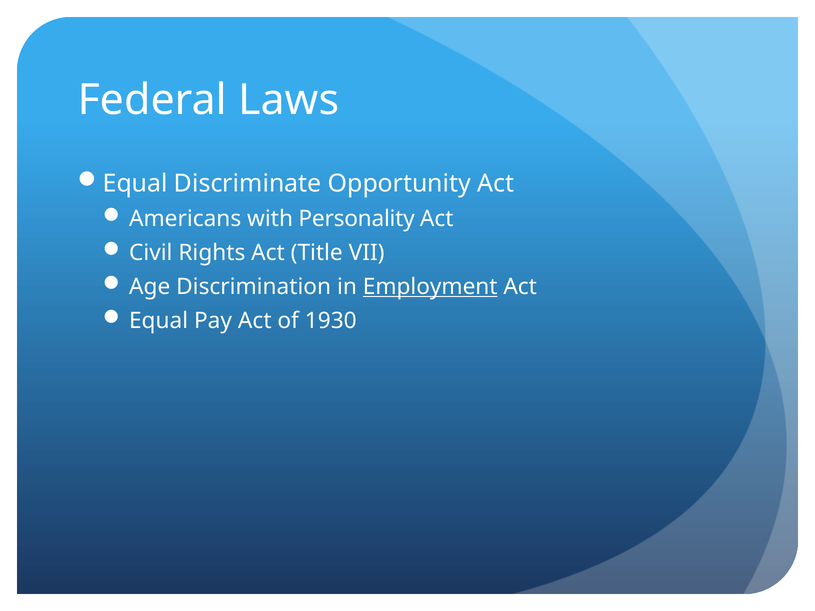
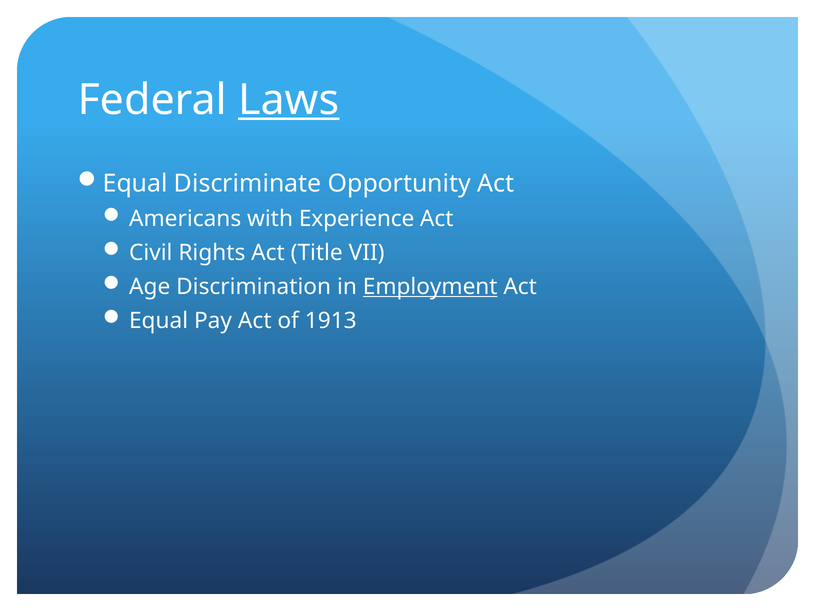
Laws underline: none -> present (289, 100)
Personality: Personality -> Experience (357, 219)
1930: 1930 -> 1913 (331, 321)
